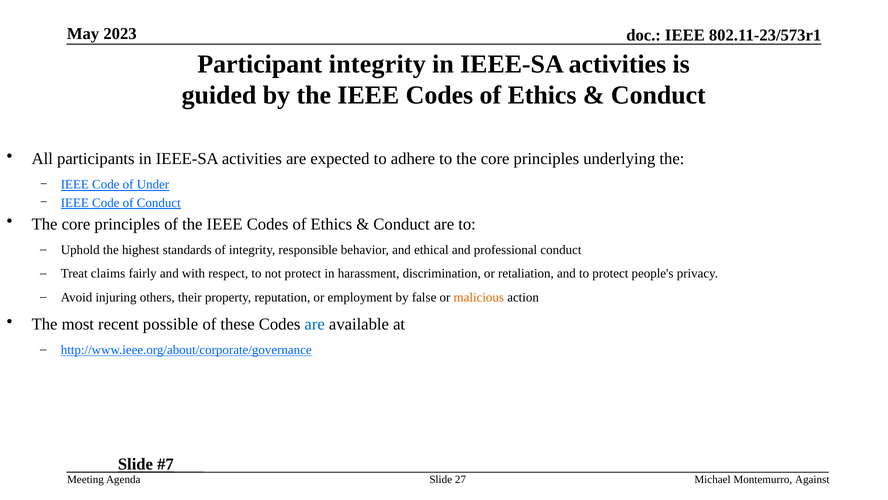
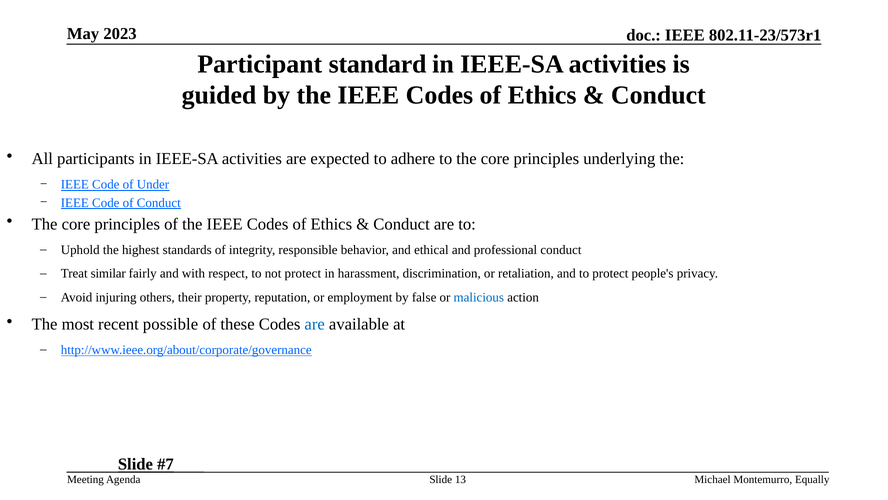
Participant integrity: integrity -> standard (378, 64)
claims: claims -> similar (108, 273)
malicious colour: orange -> blue (479, 297)
27: 27 -> 13 (460, 479)
Against: Against -> Equally (812, 479)
